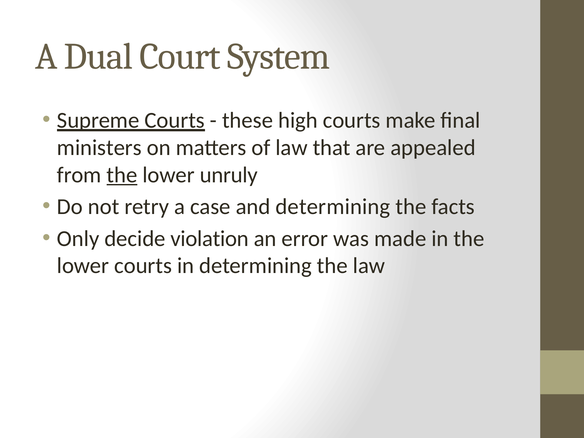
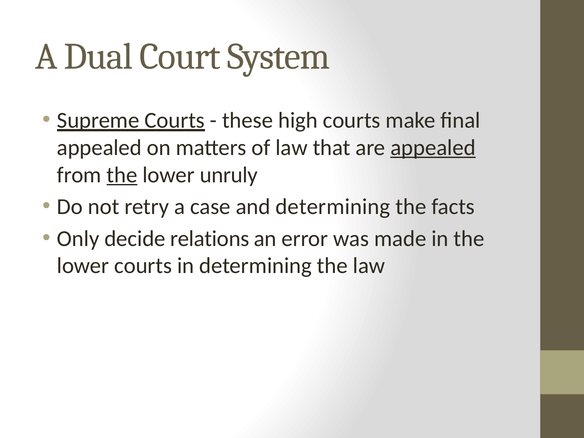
ministers: ministers -> appealed (99, 148)
appealed underline: none -> present (433, 148)
violation: violation -> relations (210, 239)
